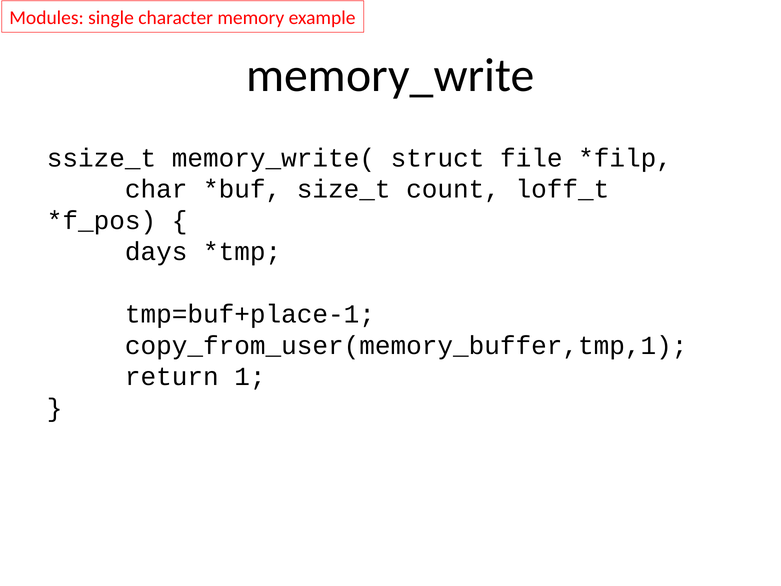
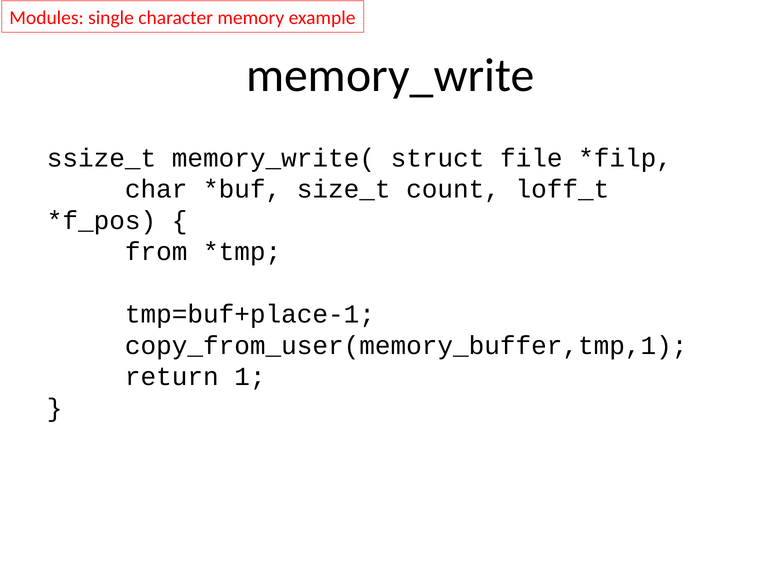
days: days -> from (156, 252)
